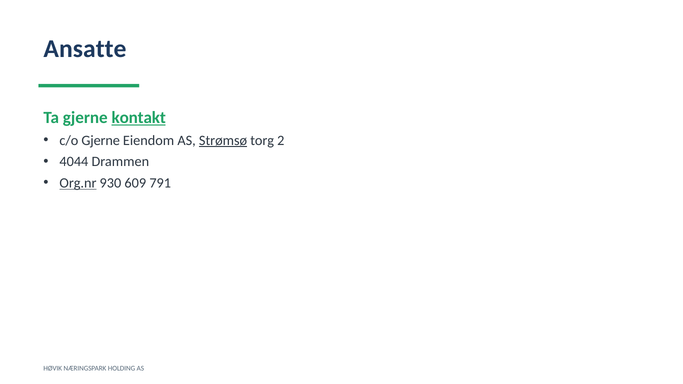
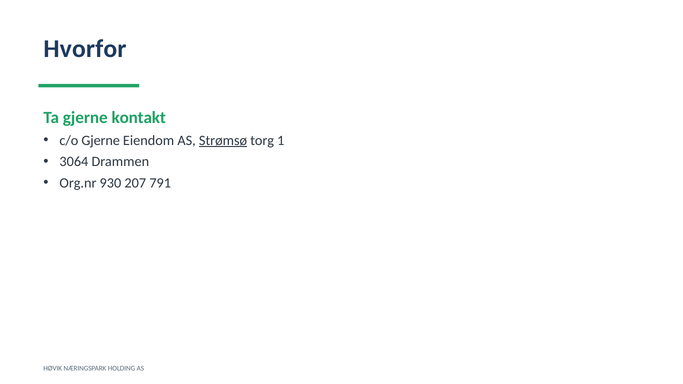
Ansatte: Ansatte -> Hvorfor (85, 49)
kontakt underline: present -> none (139, 118)
2: 2 -> 1 (281, 140)
4044: 4044 -> 3064 (74, 162)
Org.nr underline: present -> none (78, 183)
609: 609 -> 207 (135, 183)
